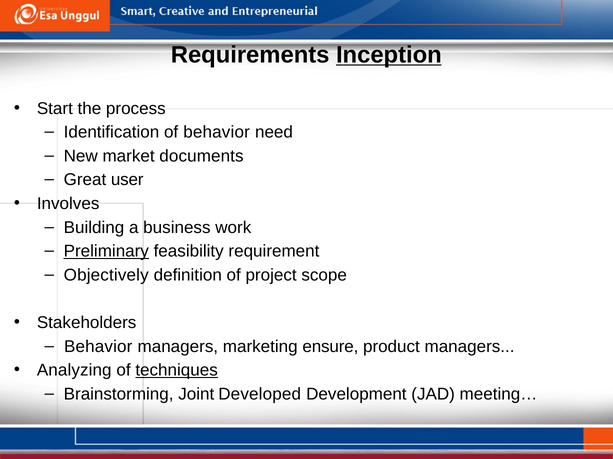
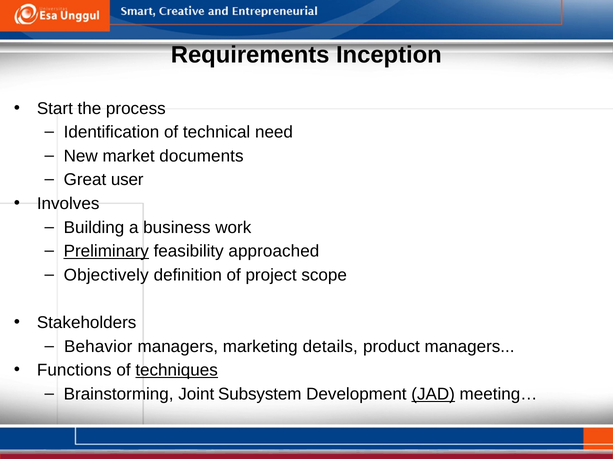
Inception underline: present -> none (389, 55)
of behavior: behavior -> technical (217, 132)
requirement: requirement -> approached (274, 252)
ensure: ensure -> details (330, 347)
Analyzing: Analyzing -> Functions (74, 371)
Developed: Developed -> Subsystem (260, 395)
JAD underline: none -> present (433, 395)
